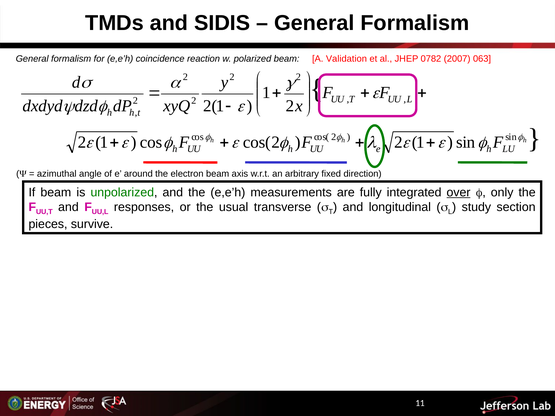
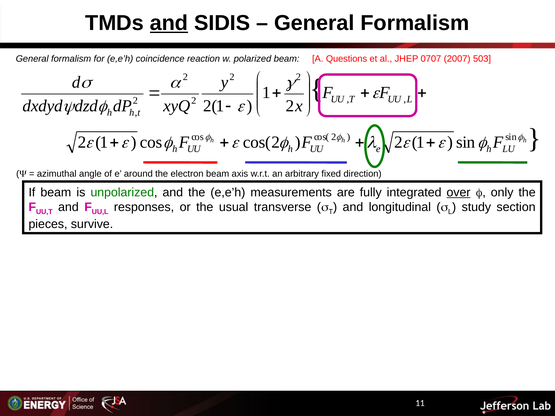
and underline: none -> present (169, 23)
Validation: Validation -> Questions (347, 59)
0782: 0782 -> 0707 (431, 59)
063: 063 -> 503 (482, 59)
